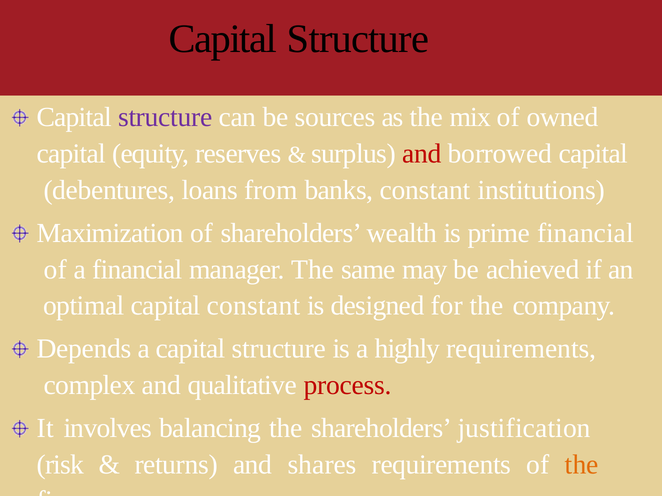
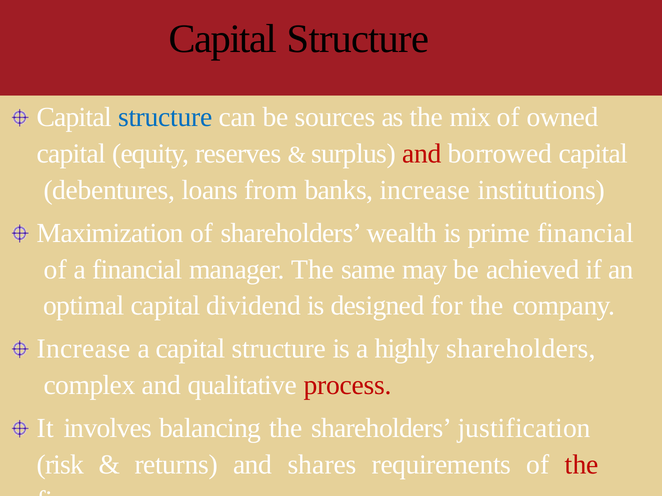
structure colour: purple -> blue (165, 117)
banks constant: constant -> increase (425, 190)
capital constant: constant -> dividend (254, 306)
Depends: Depends -> Increase (84, 349)
highly requirements: requirements -> shareholders (521, 349)
the colour: orange -> red (582, 465)
